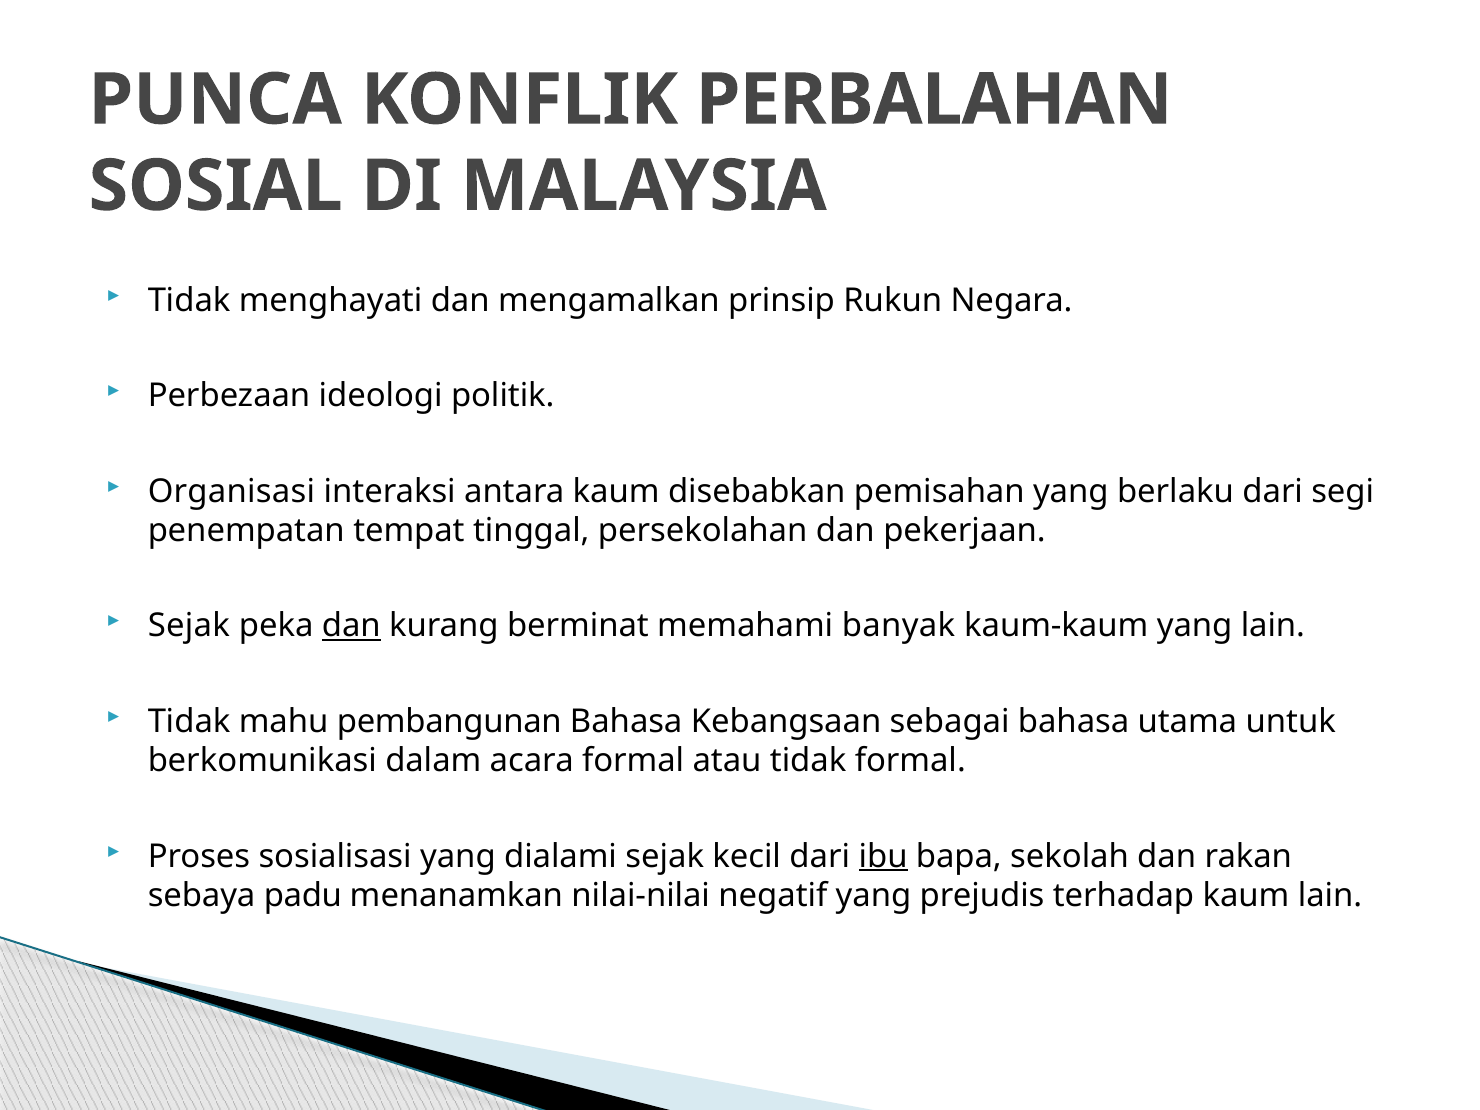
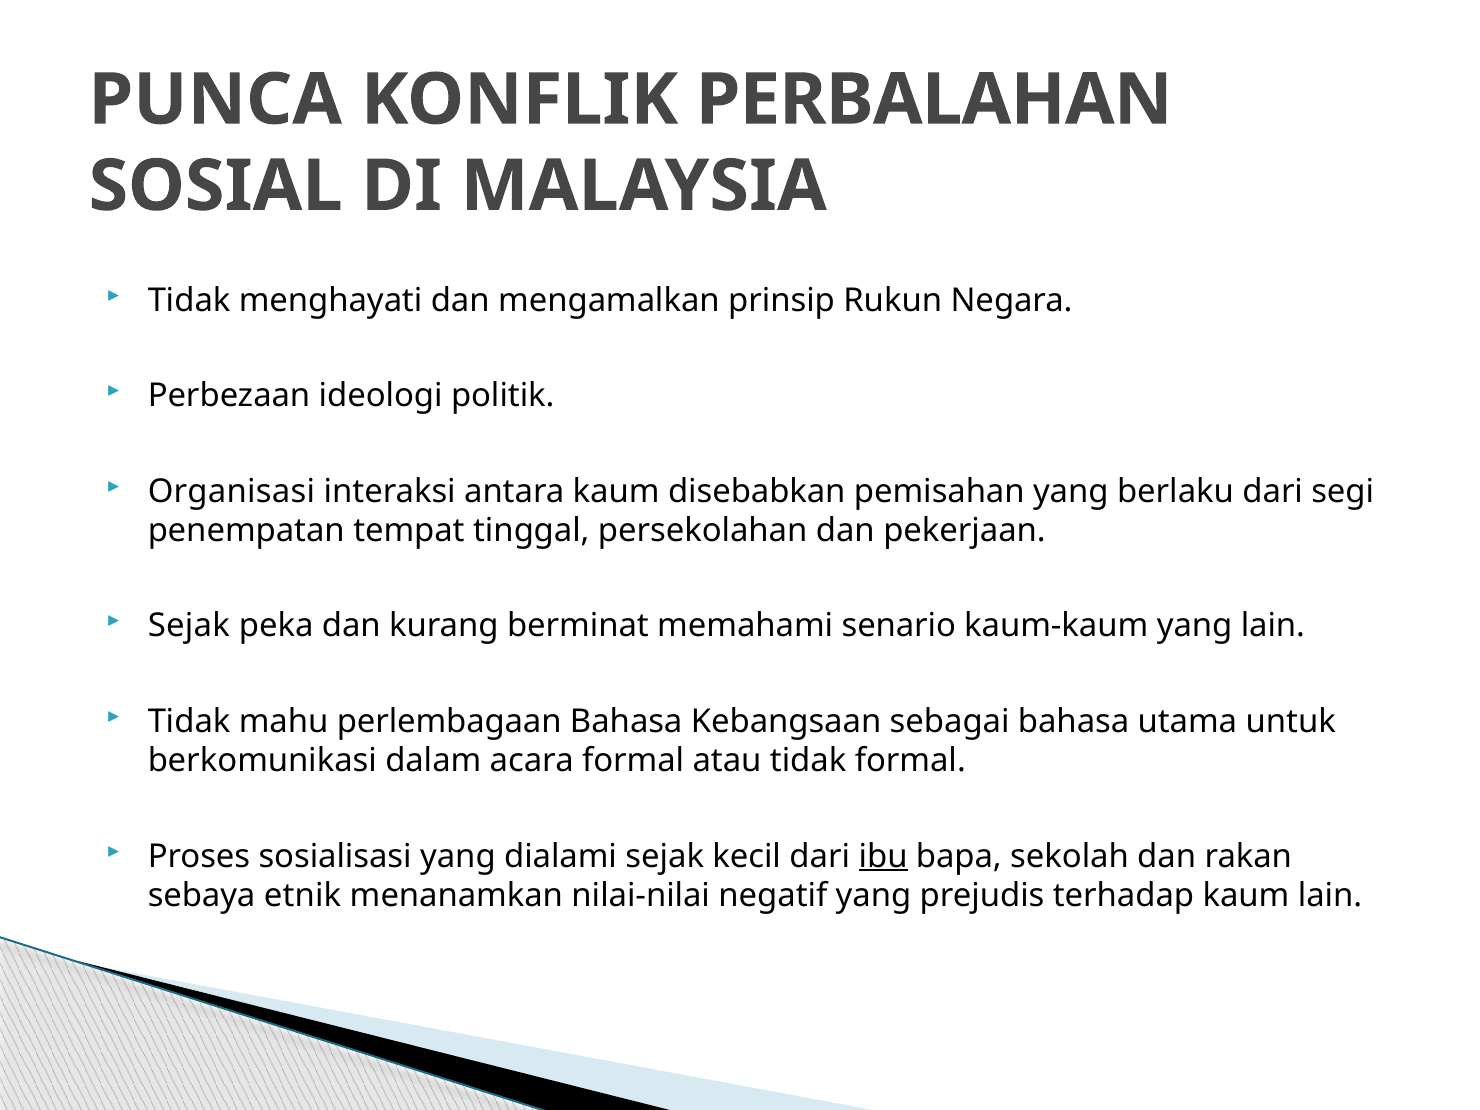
dan underline: present -> none (351, 626)
banyak: banyak -> senario (899, 626)
pembangunan: pembangunan -> perlembagaan (449, 721)
padu: padu -> etnik (303, 896)
